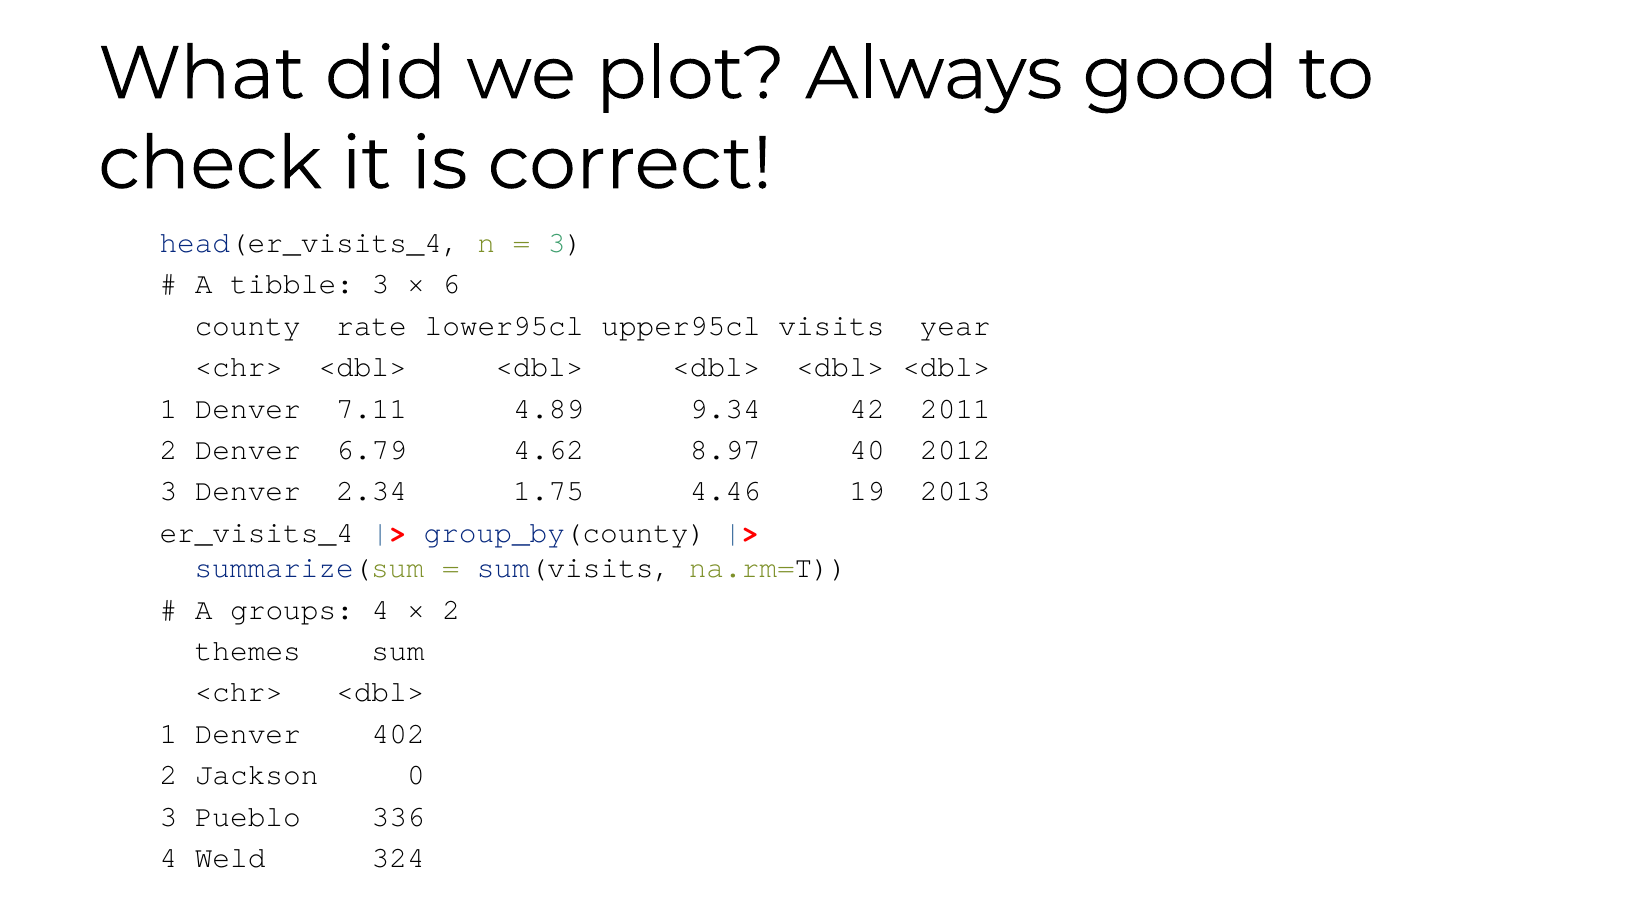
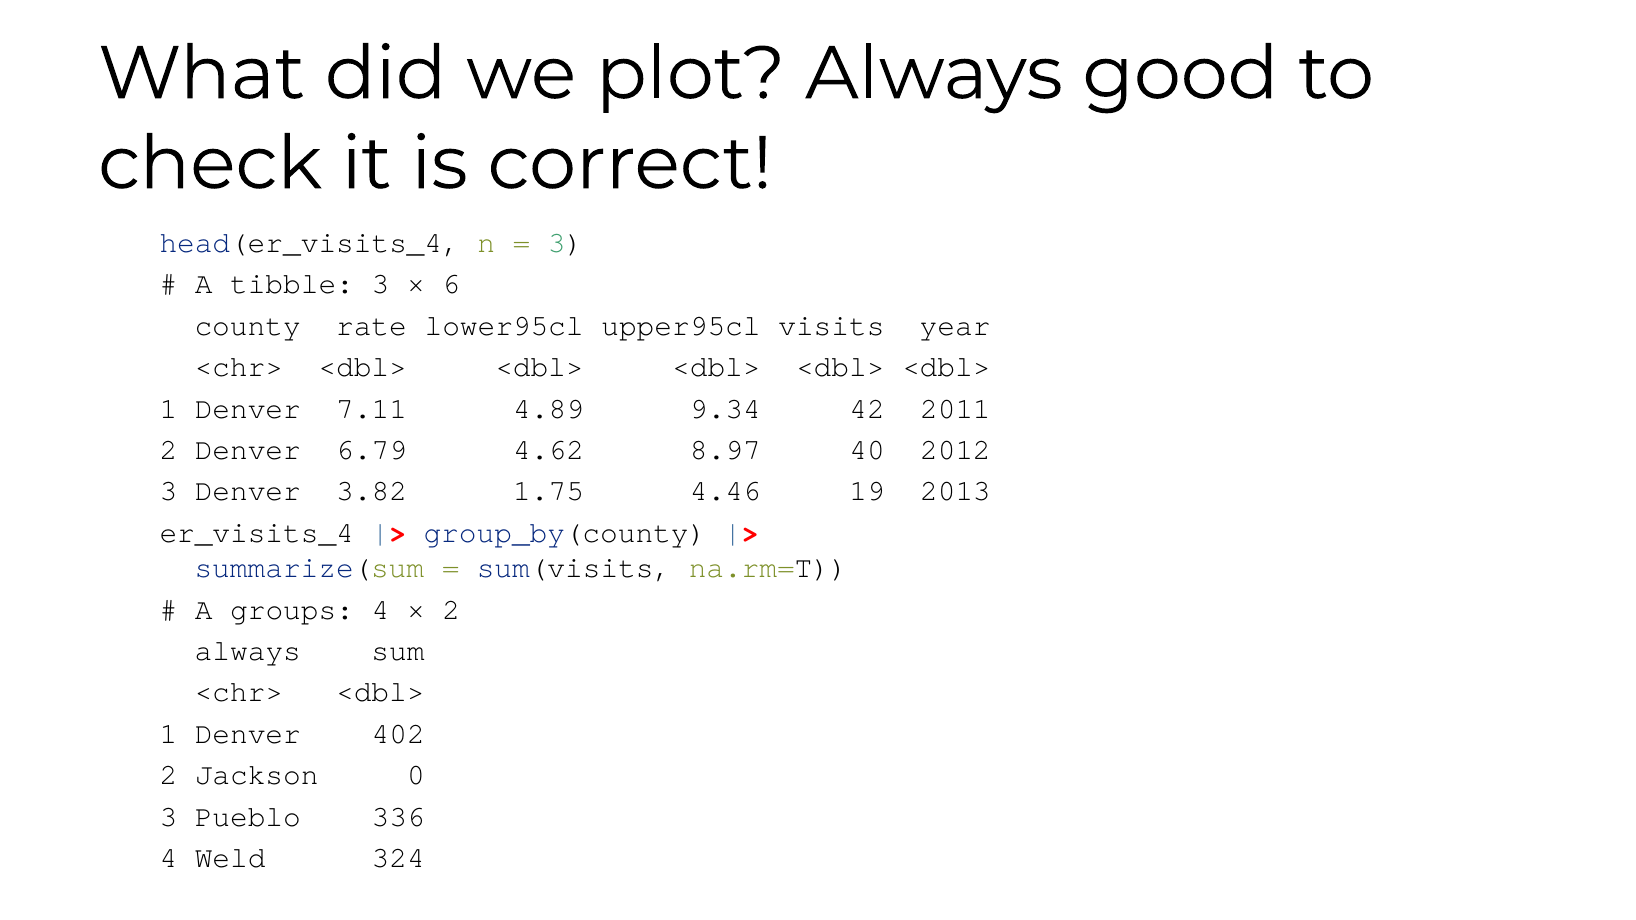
2.34: 2.34 -> 3.82 (372, 491)
themes: themes -> always (248, 651)
